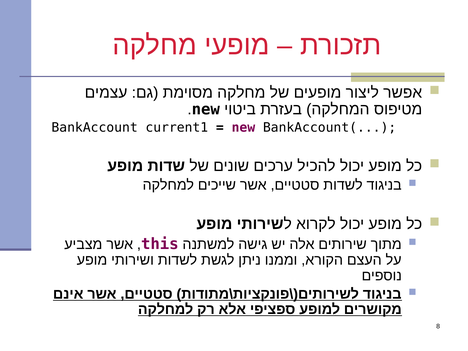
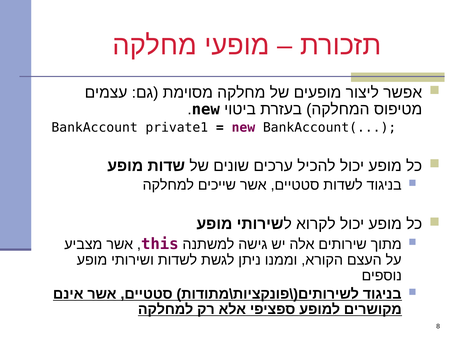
current1: current1 -> private1 (177, 127)
